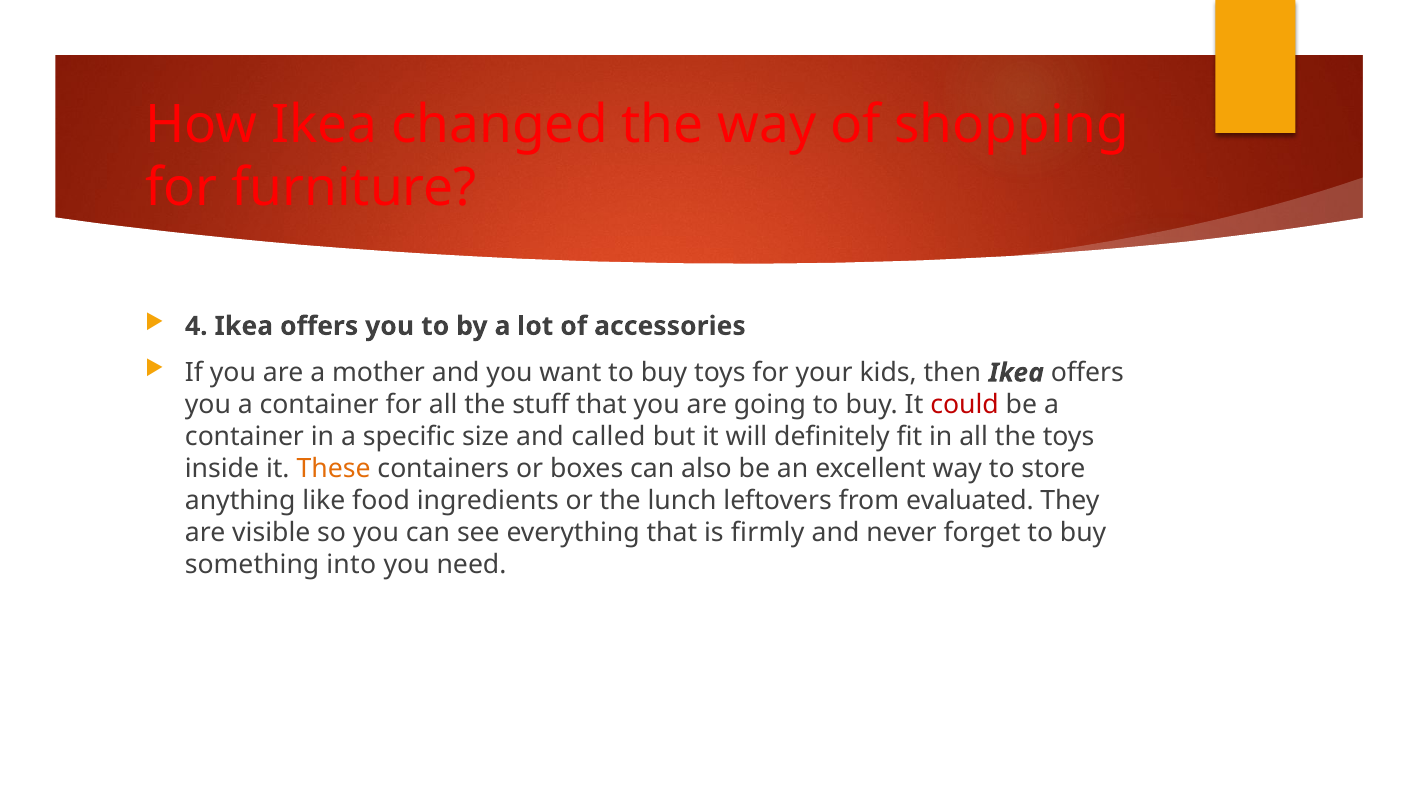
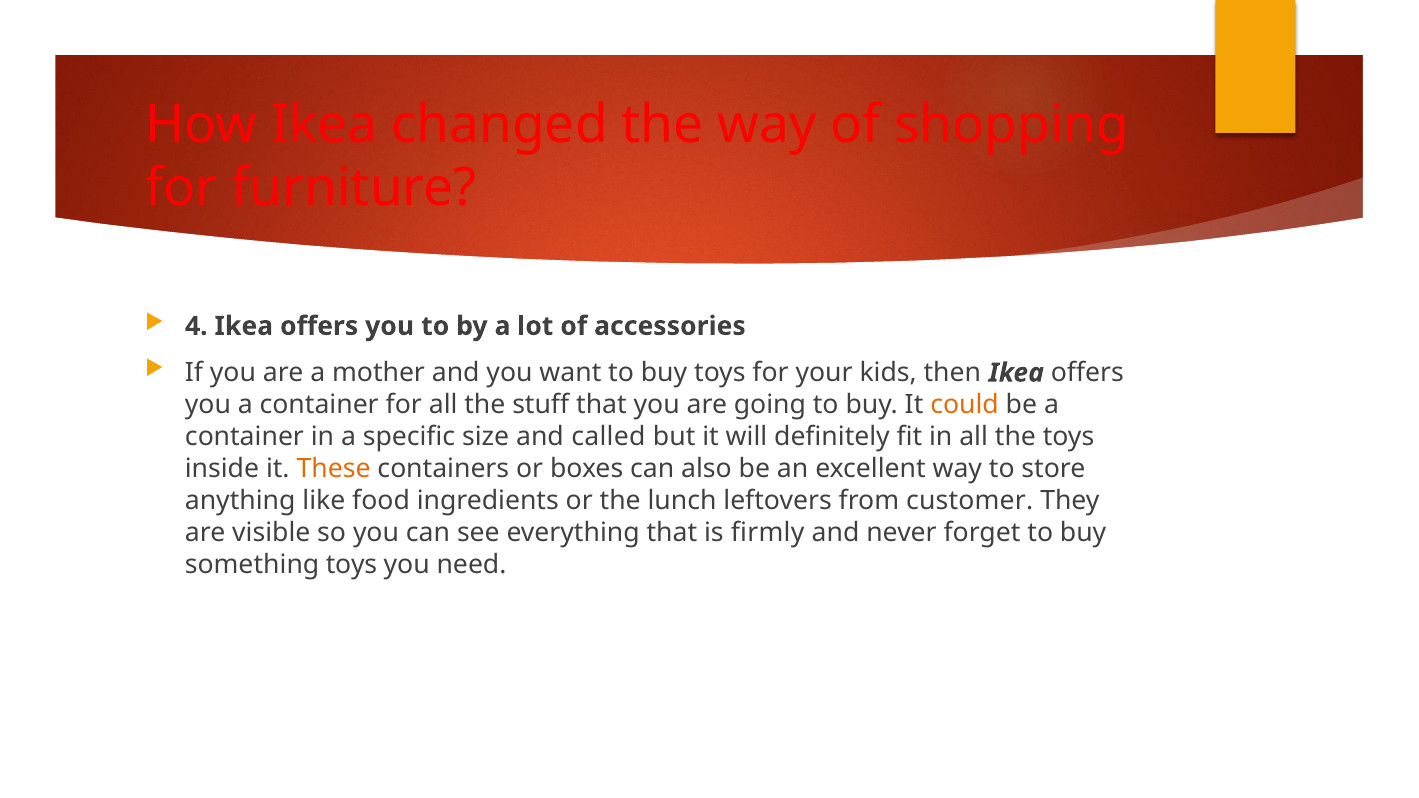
could colour: red -> orange (965, 405)
evaluated: evaluated -> customer (970, 501)
something into: into -> toys (351, 564)
